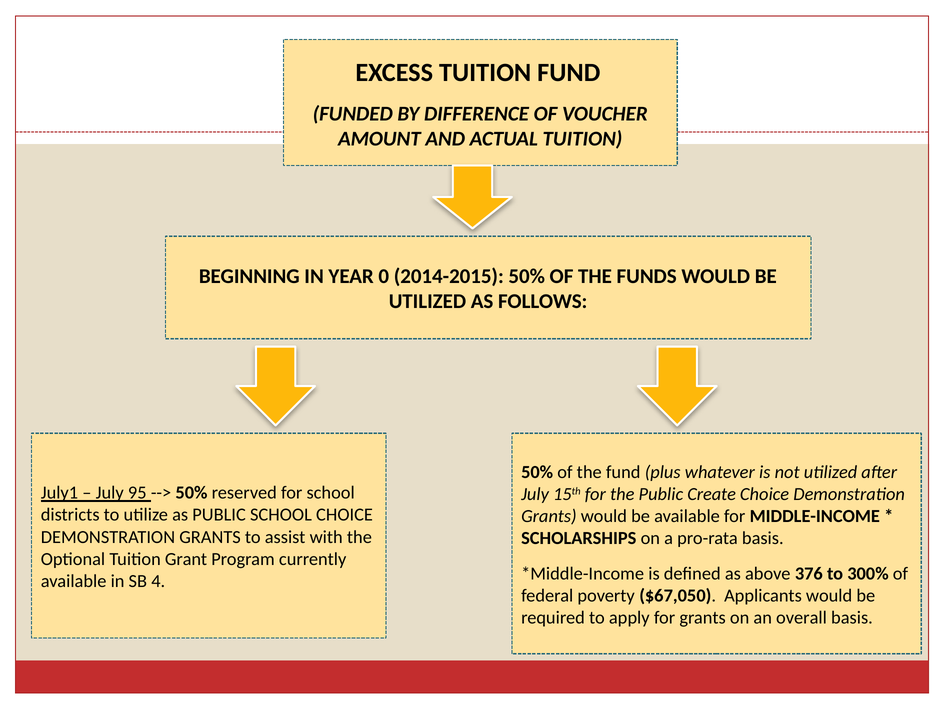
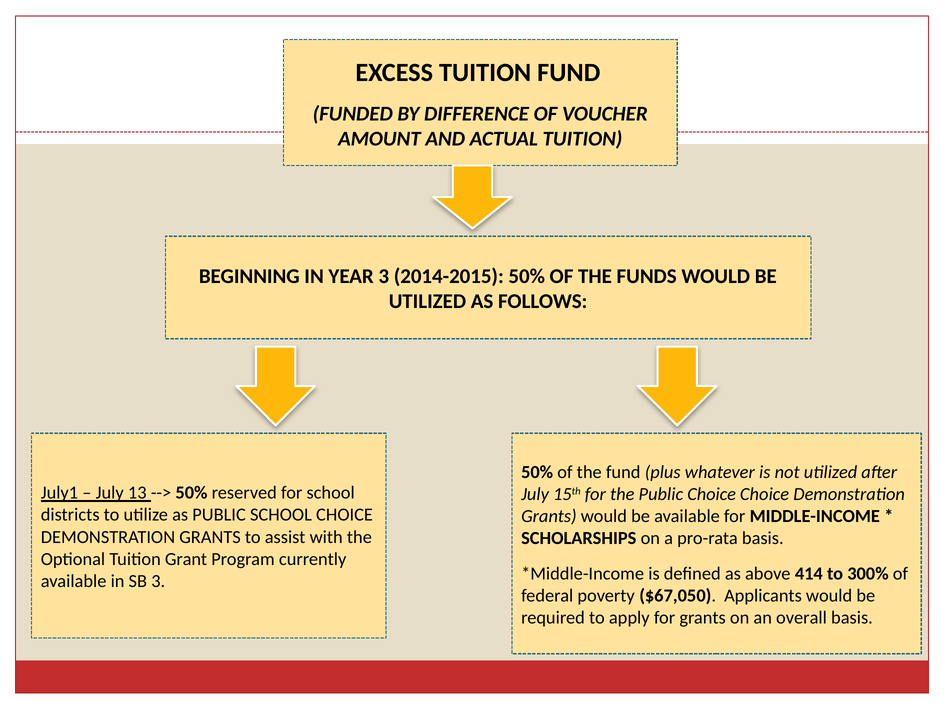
YEAR 0: 0 -> 3 (384, 276)
95: 95 -> 13 (137, 493)
Public Create: Create -> Choice (712, 494)
376: 376 -> 414 (809, 573)
SB 4: 4 -> 3 (158, 581)
